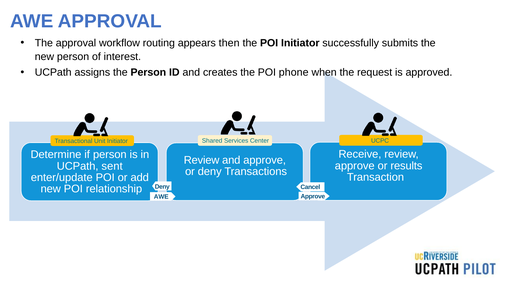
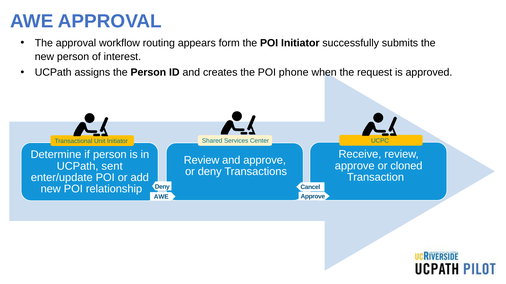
then: then -> form (229, 43)
results: results -> cloned (406, 166)
